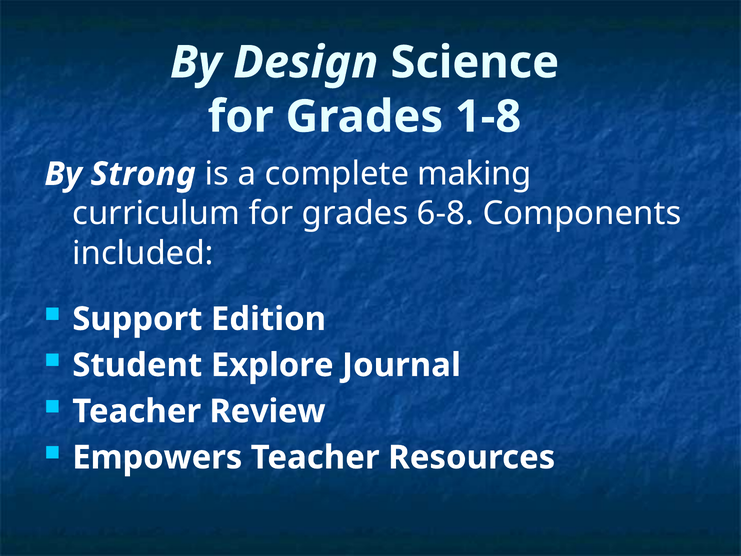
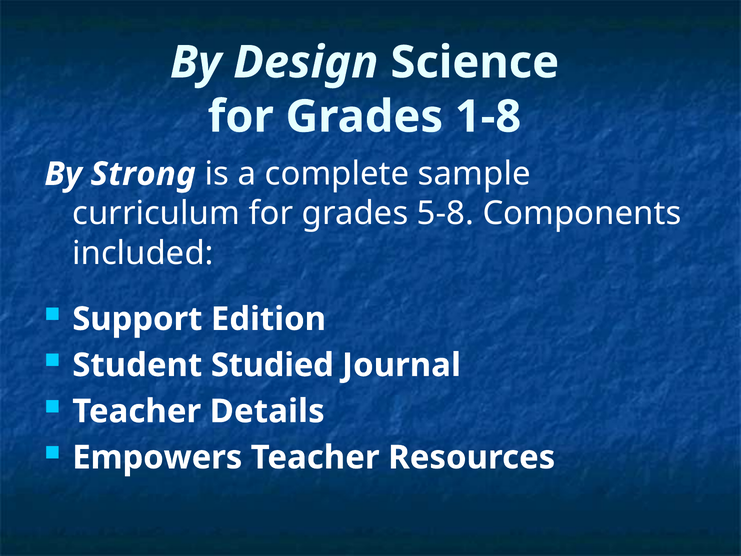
making: making -> sample (474, 174)
6-8: 6-8 -> 5-8 (445, 214)
Explore: Explore -> Studied (272, 365)
Review: Review -> Details (267, 411)
